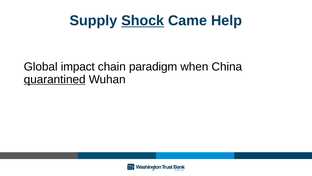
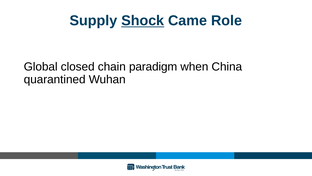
Help: Help -> Role (227, 21)
impact: impact -> closed (78, 67)
quarantined underline: present -> none (55, 79)
